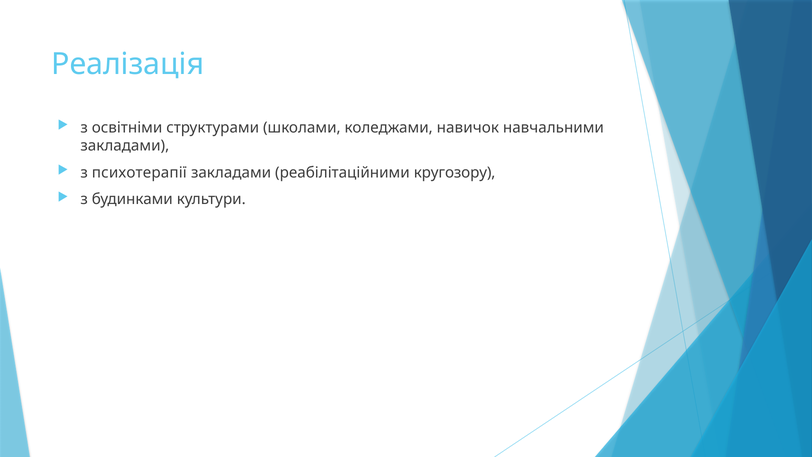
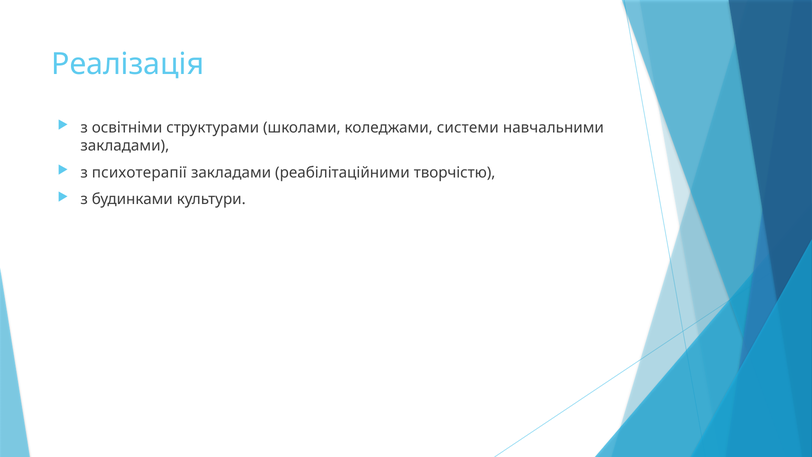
навичок: навичок -> системи (468, 128)
кругозору: кругозору -> творчістю (455, 173)
